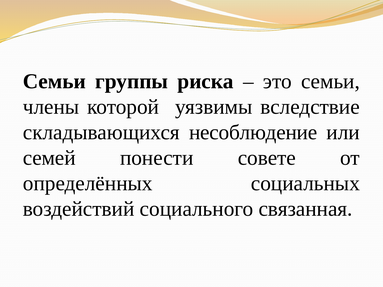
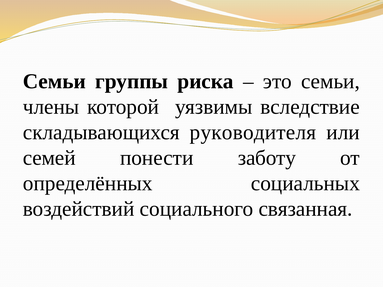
несоблюдение: несоблюдение -> руководителя (253, 132)
совете: совете -> заботу (267, 158)
